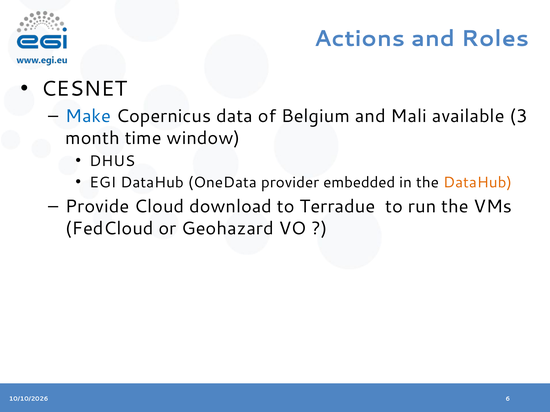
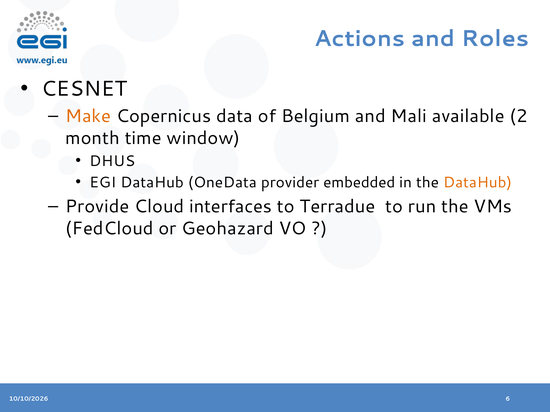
Make colour: blue -> orange (88, 116)
3: 3 -> 2 (519, 116)
download: download -> interfaces (231, 207)
